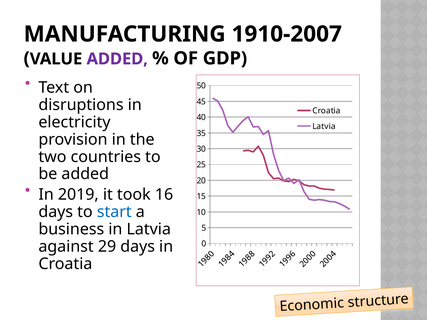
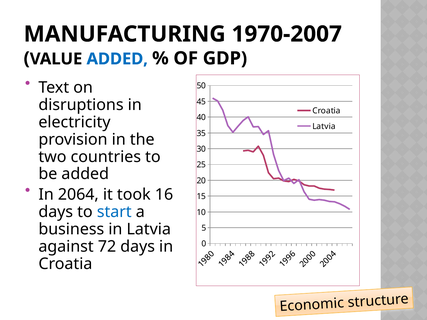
1910-2007: 1910-2007 -> 1970-2007 (287, 34)
ADDED colour: purple -> blue (117, 59)
2019: 2019 -> 2064 (78, 195)
29: 29 -> 72 (107, 247)
